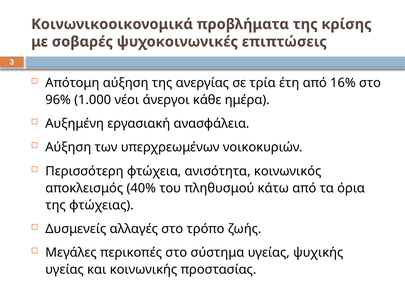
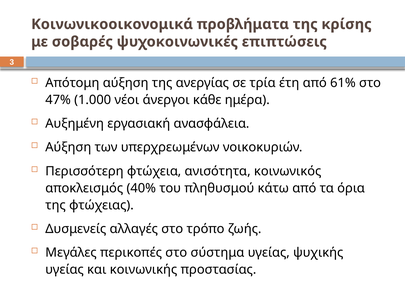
16%: 16% -> 61% (343, 83)
96%: 96% -> 47% (58, 100)
